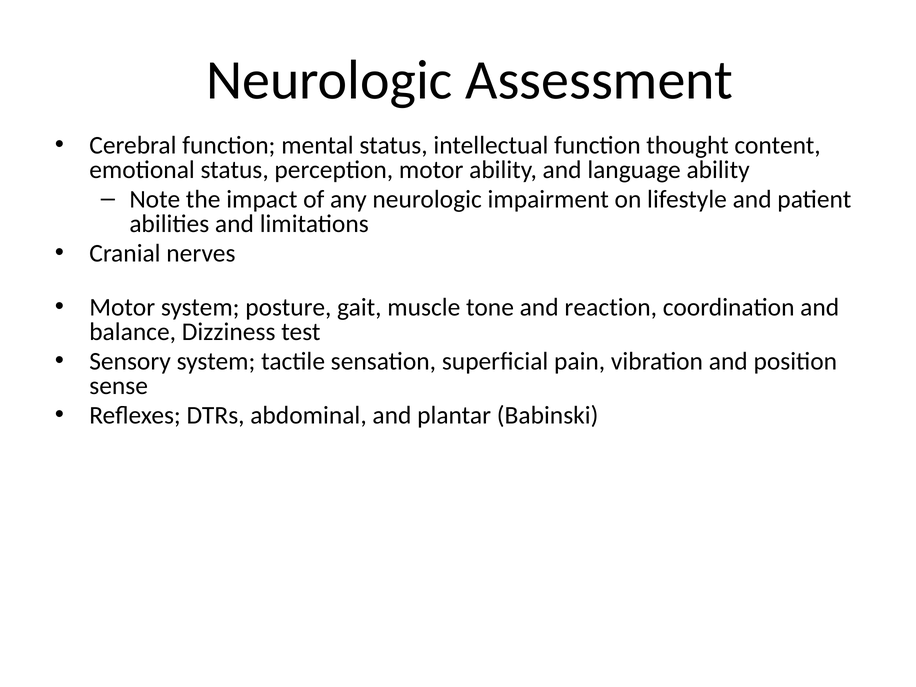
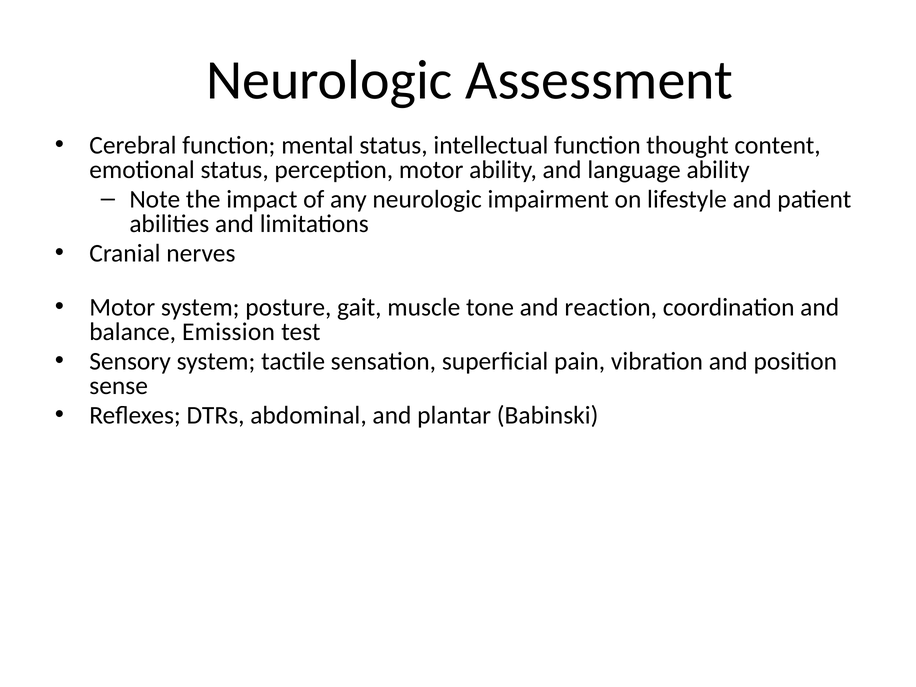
Dizziness: Dizziness -> Emission (229, 332)
